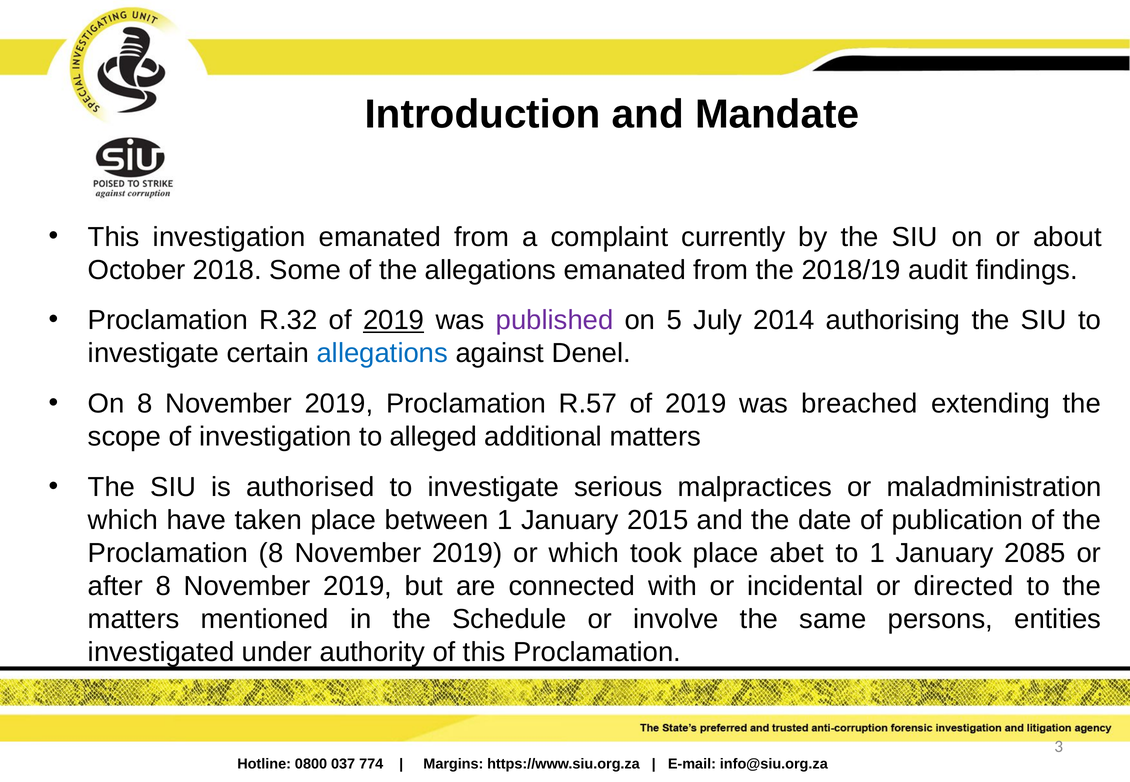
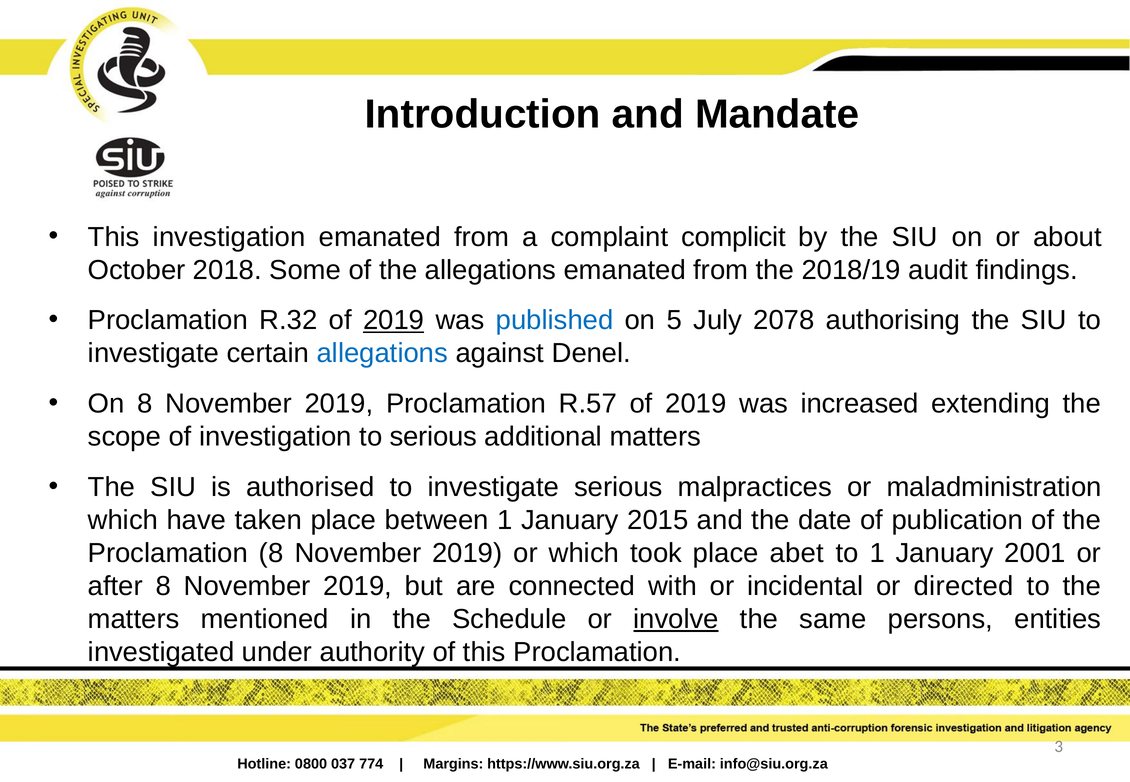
currently: currently -> complicit (733, 237)
published colour: purple -> blue (555, 321)
2014: 2014 -> 2078 (784, 321)
breached: breached -> increased (860, 404)
to alleged: alleged -> serious (434, 437)
2085: 2085 -> 2001 (1035, 553)
involve underline: none -> present (676, 619)
